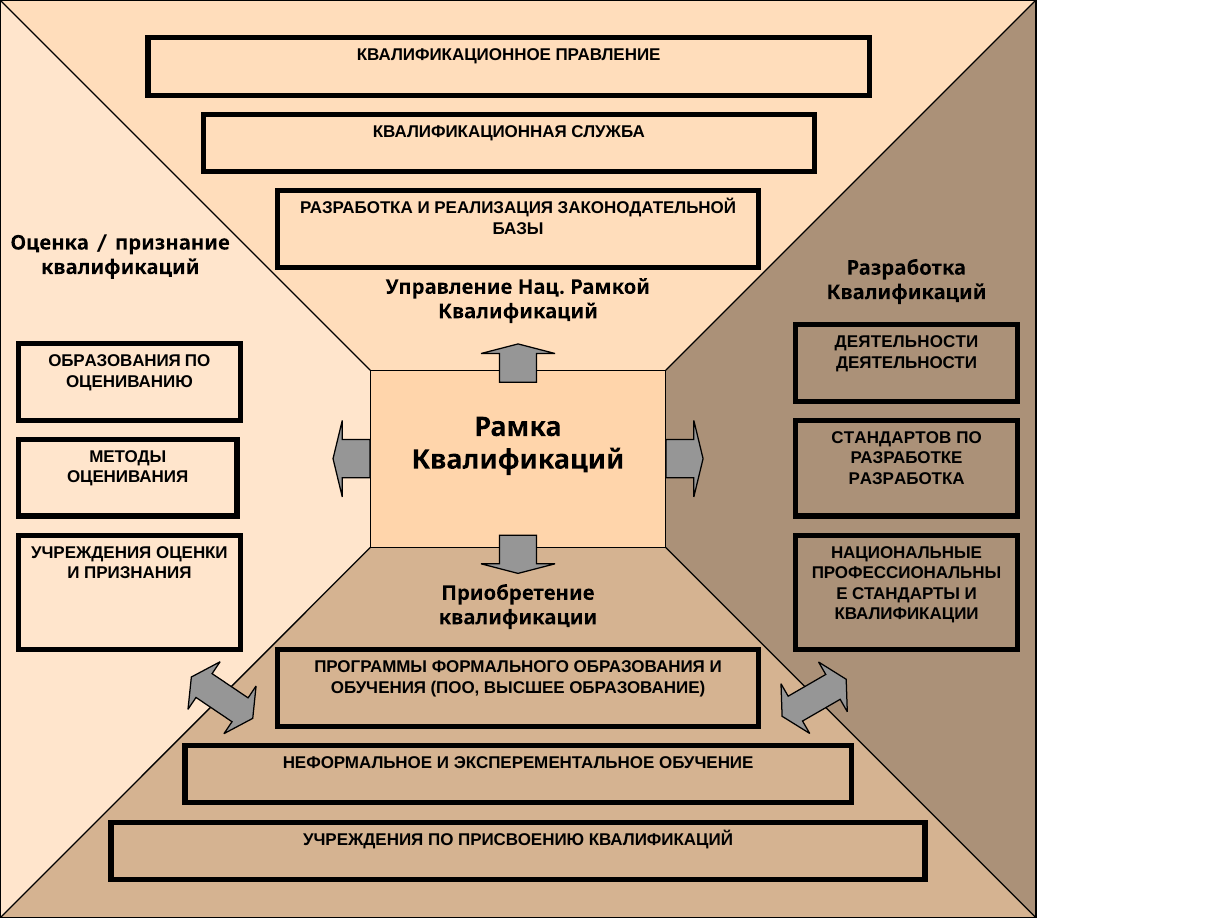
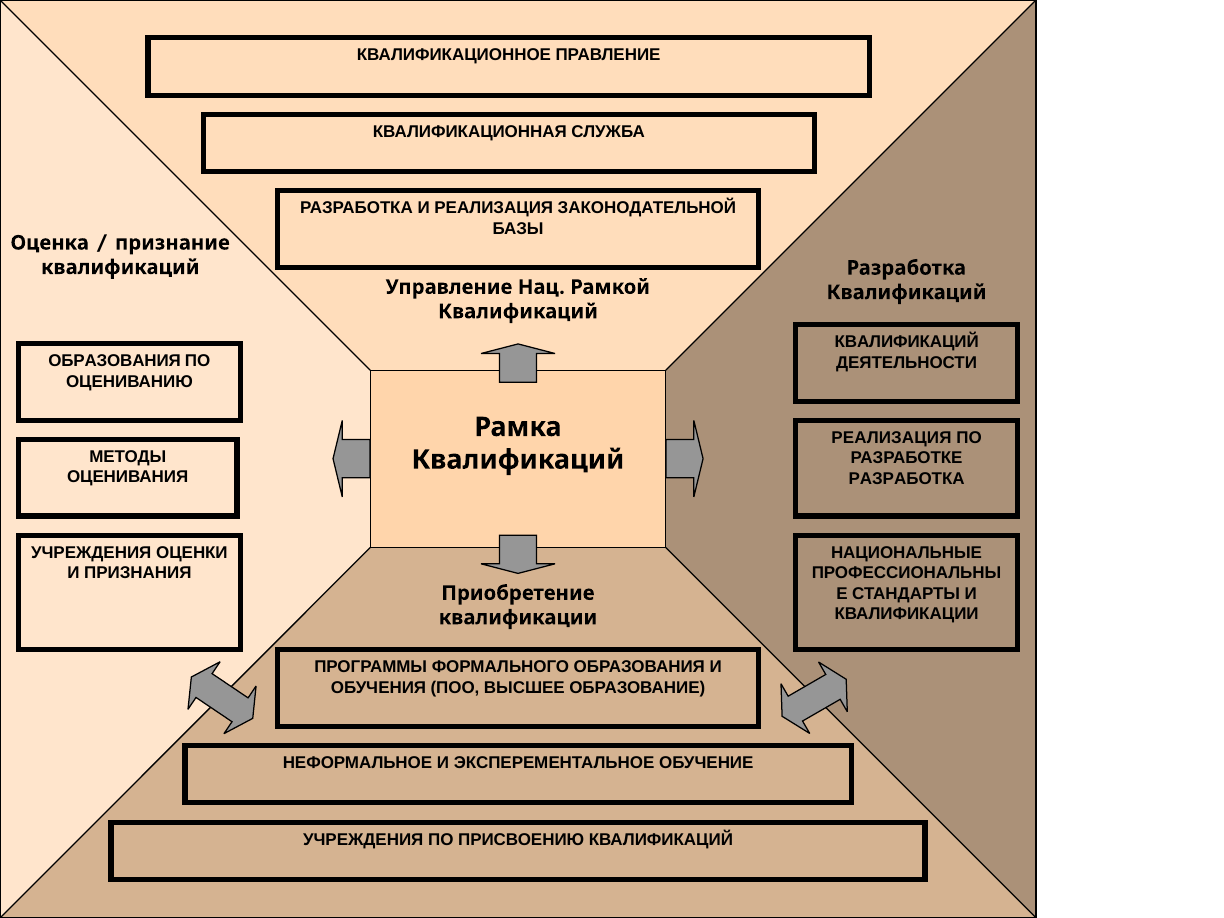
ДЕЯТЕЛЬНОСТИ: ДЕЯТЕЛЬНОСТИ -> КВАЛИФИКАЦИЙ (907, 342)
СТАНДАРТОВ: СТАНДАРТОВ -> РЕАЛИЗАЦИЯ (891, 438)
